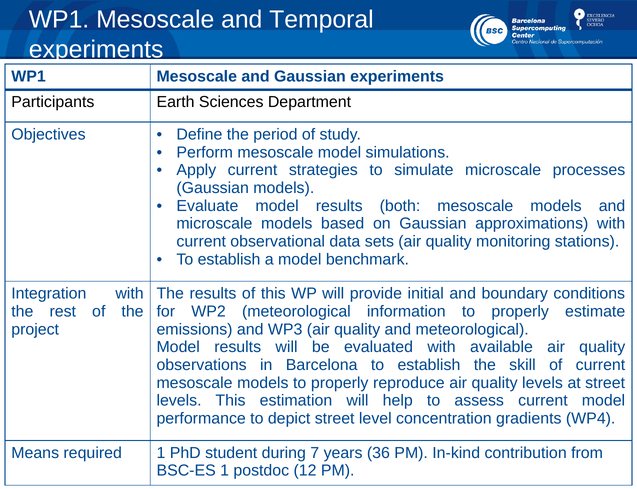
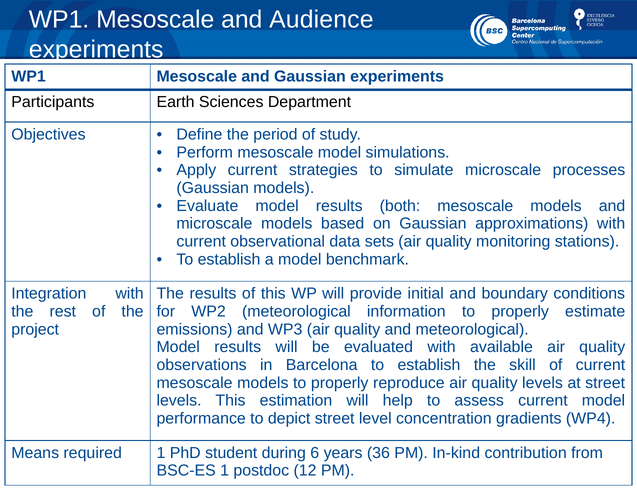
Temporal: Temporal -> Audience (321, 20)
7: 7 -> 6 (315, 453)
